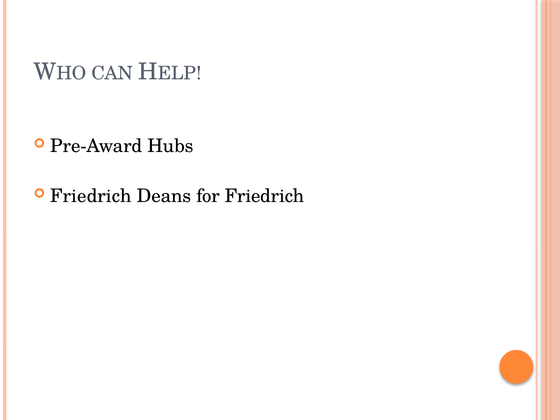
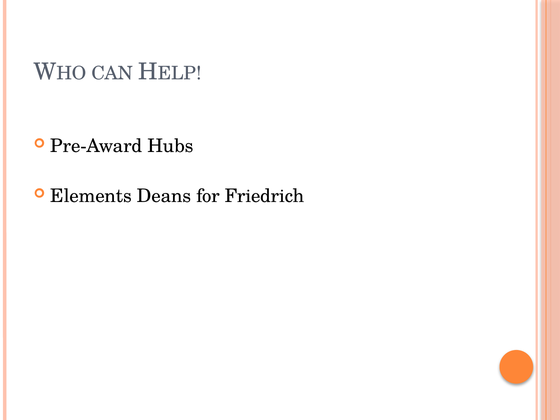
Friedrich: Friedrich -> Elements (91, 196)
